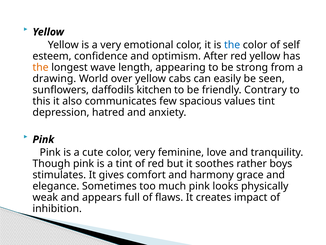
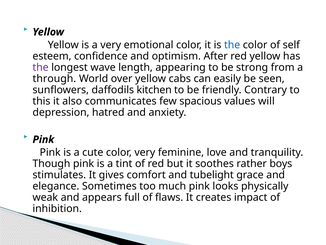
the colour: orange -> purple (41, 67)
drawing: drawing -> through (54, 79)
values tint: tint -> will (266, 101)
harmony: harmony -> tubelight (212, 175)
